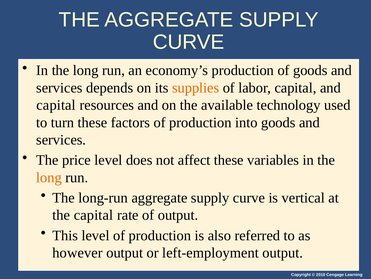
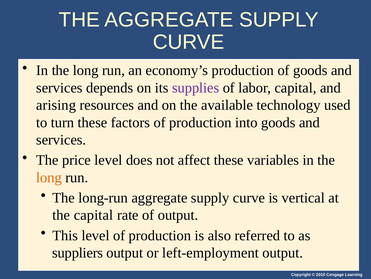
supplies colour: orange -> purple (196, 88)
capital: capital -> arising (56, 105)
however: however -> suppliers (78, 252)
